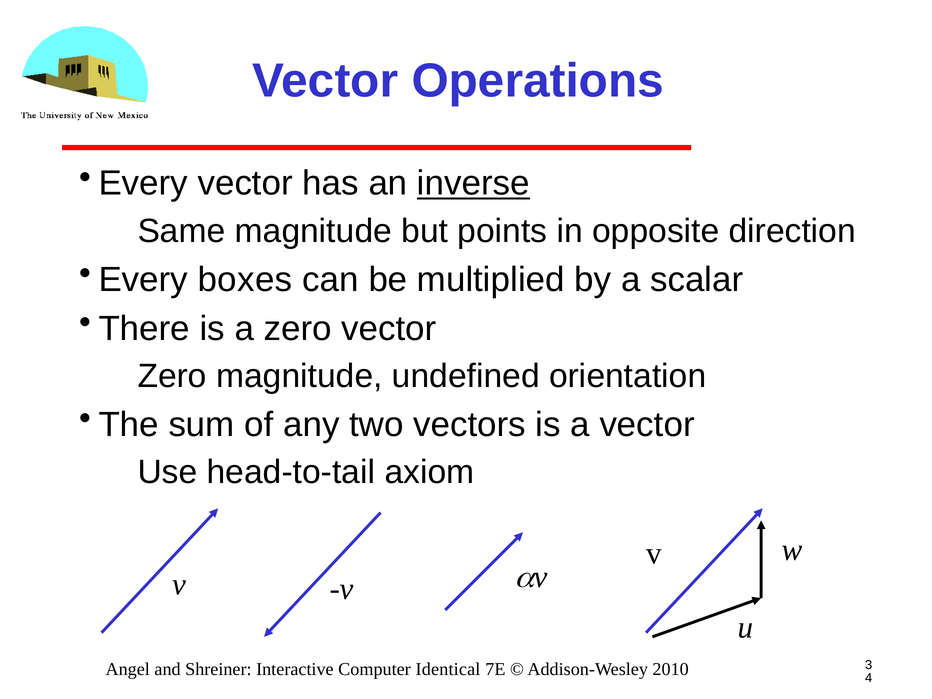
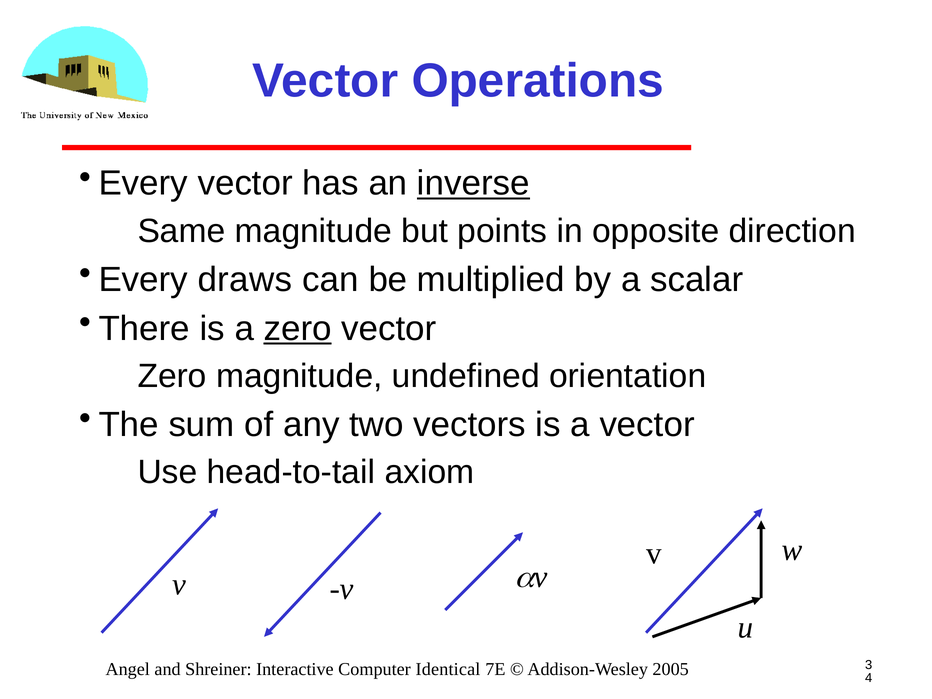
boxes: boxes -> draws (245, 280)
zero underline: none -> present (298, 328)
2010: 2010 -> 2005 (671, 669)
